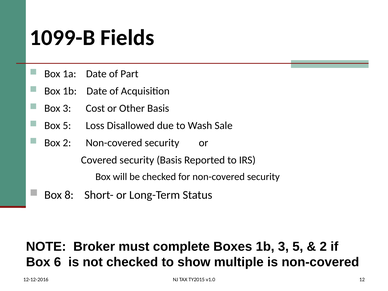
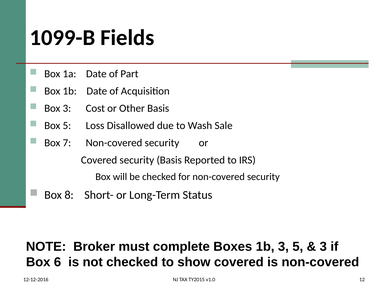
Box 2: 2 -> 7 (67, 143)
2: 2 -> 3 (323, 247)
show multiple: multiple -> covered (239, 262)
